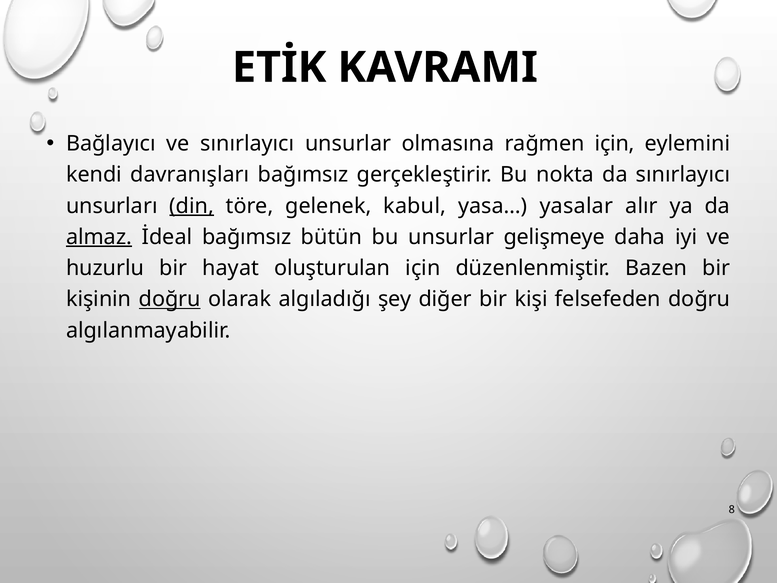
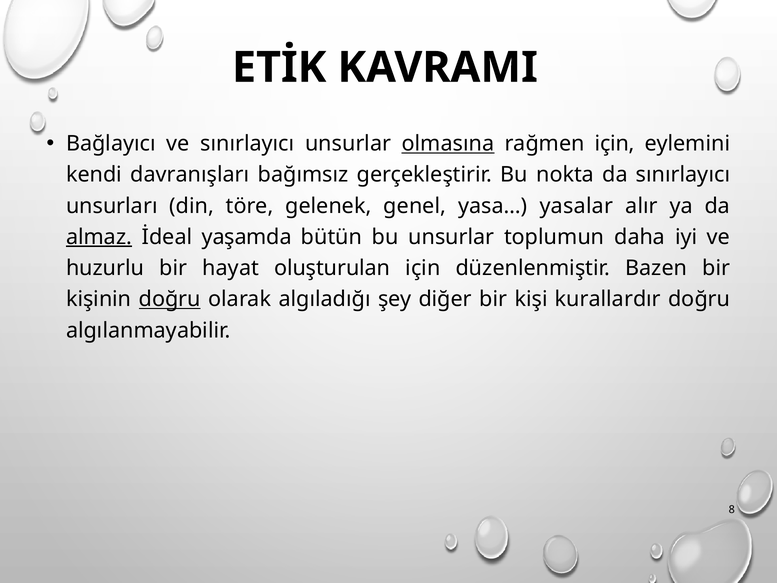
olmasına underline: none -> present (448, 144)
din underline: present -> none (192, 206)
kabul: kabul -> genel (415, 206)
İdeal bağımsız: bağımsız -> yaşamda (247, 237)
gelişmeye: gelişmeye -> toplumun (554, 237)
felsefeden: felsefeden -> kurallardır (608, 299)
